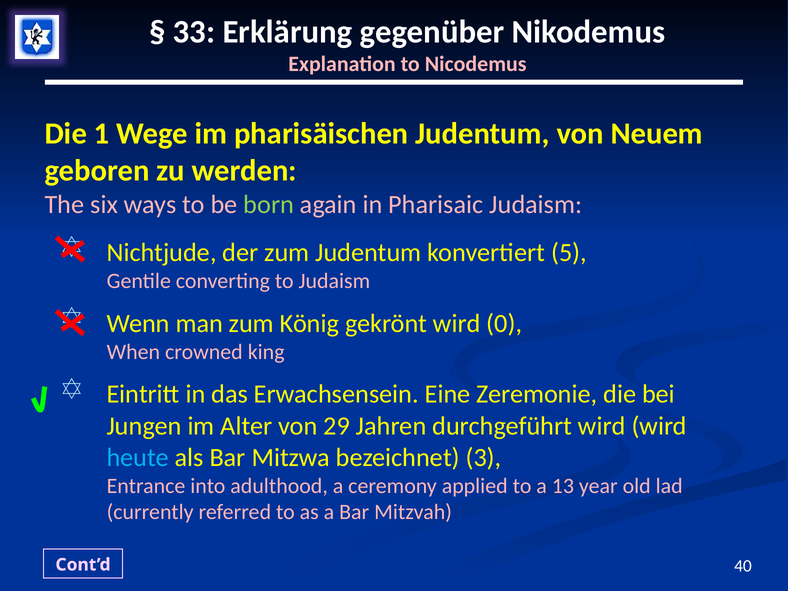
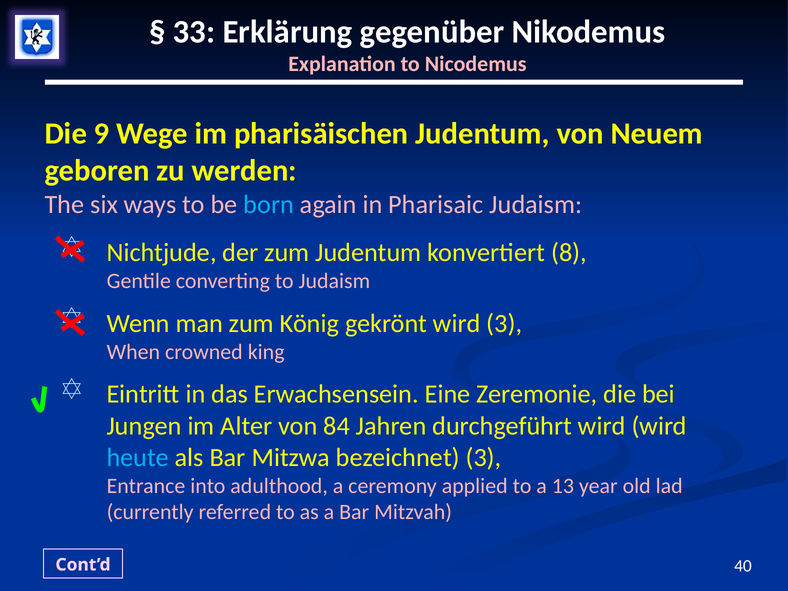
1: 1 -> 9 (102, 134)
born colour: light green -> light blue (269, 204)
5: 5 -> 8 (569, 252)
wird 0: 0 -> 3 (504, 323)
29: 29 -> 84 (337, 426)
